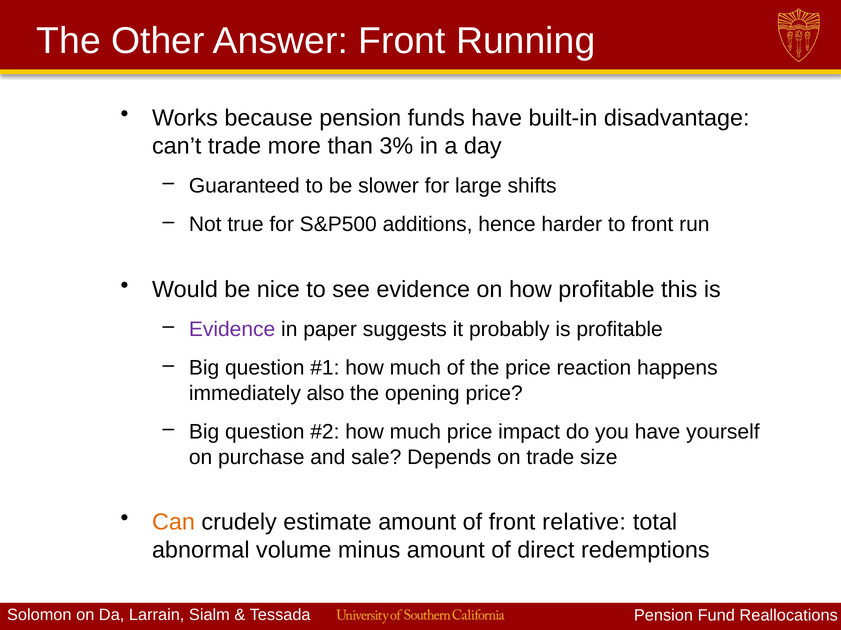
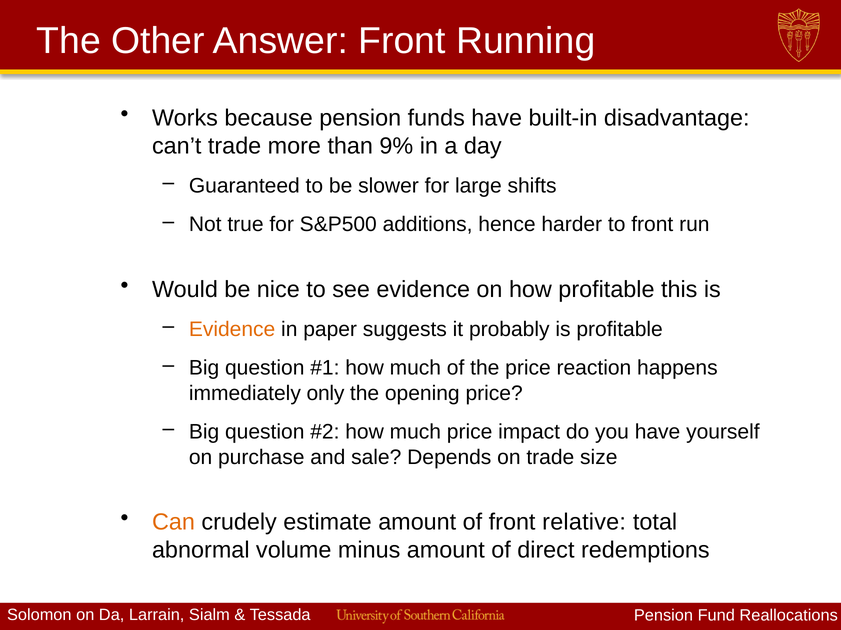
3%: 3% -> 9% (396, 146)
Evidence colour: purple -> orange (232, 330)
also: also -> only (326, 394)
